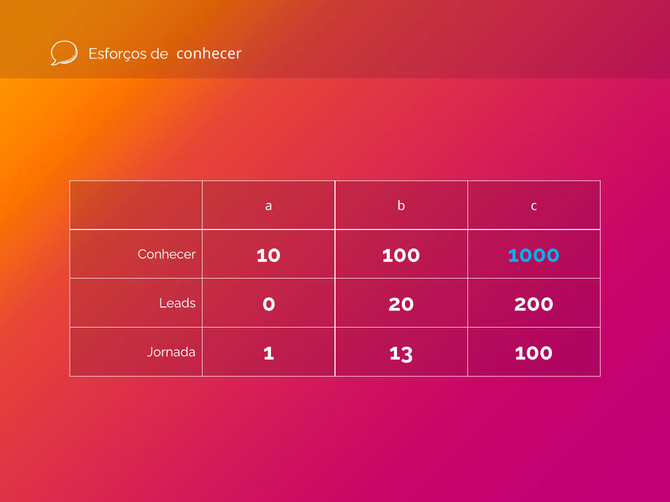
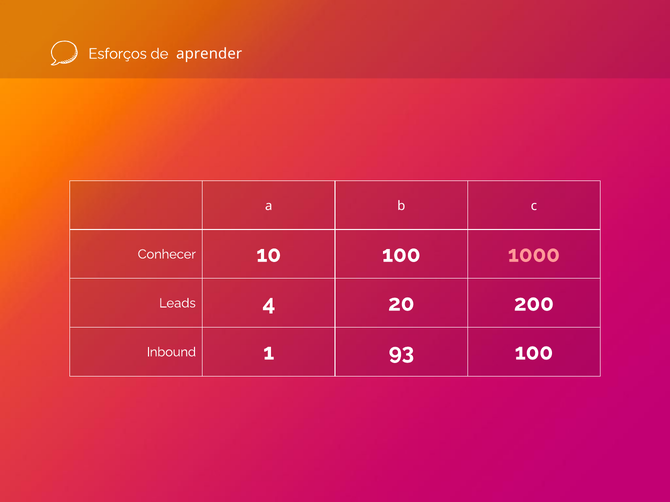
de conhecer: conhecer -> aprender (209, 54)
1000 colour: light blue -> pink (534, 255)
0: 0 -> 4 (269, 304)
Jornada: Jornada -> Inbound (171, 352)
13: 13 -> 93 (401, 353)
